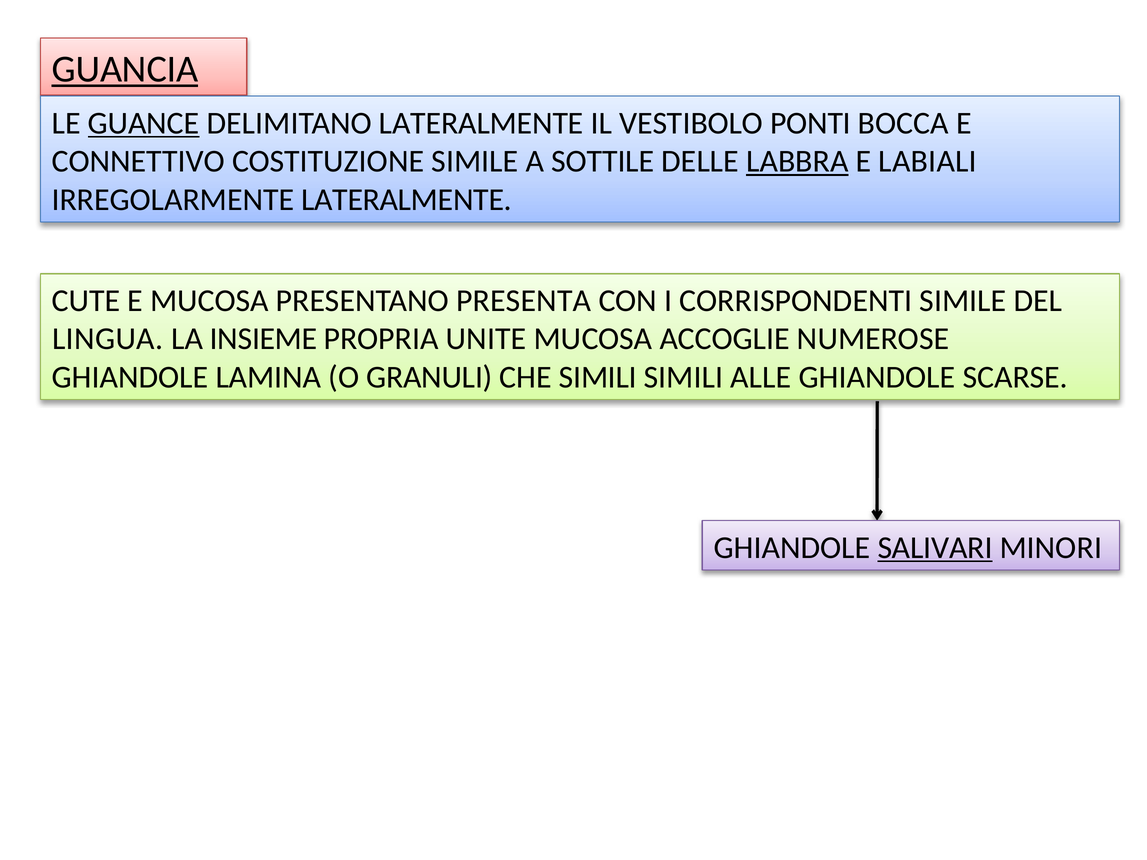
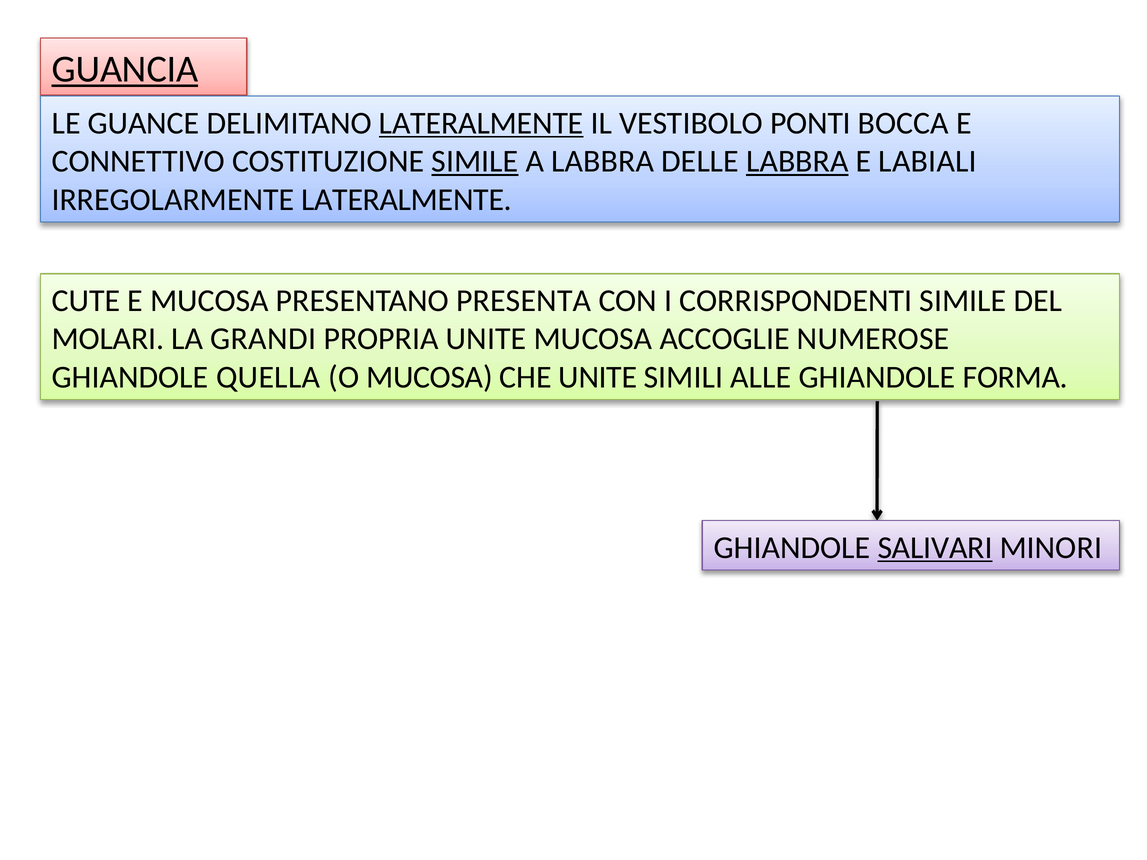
GUANCE underline: present -> none (144, 123)
LATERALMENTE underline: none -> present (481, 123)
SIMILE underline: none -> present (475, 161)
A SOTTILE: SOTTILE -> LABBRA (603, 161)
LINGUA: LINGUA -> MOLARI (108, 339)
INSIEME: INSIEME -> GRANDI (263, 339)
LAMINA: LAMINA -> QUELLA (268, 377)
O GRANULI: GRANULI -> MUCOSA (429, 377)
CHE SIMILI: SIMILI -> UNITE (598, 377)
SCARSE: SCARSE -> FORMA (1015, 377)
